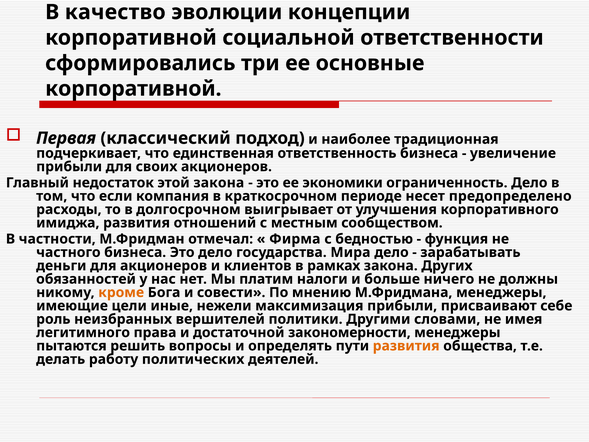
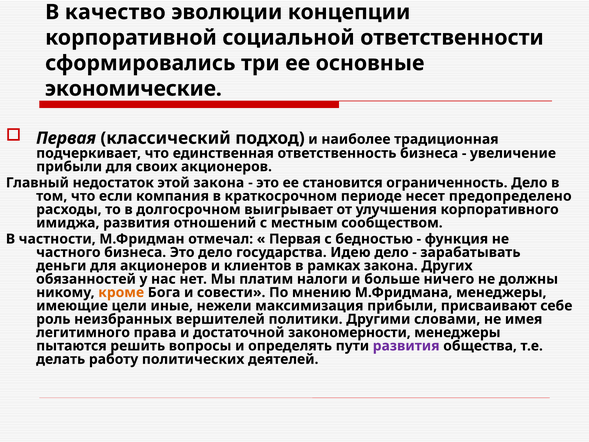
корпоративной: корпоративной -> экономические (133, 89)
экономики: экономики -> становится (343, 183)
Фирма: Фирма -> Первая (295, 239)
Мира: Мира -> Идею (350, 252)
развития colour: orange -> purple (406, 346)
